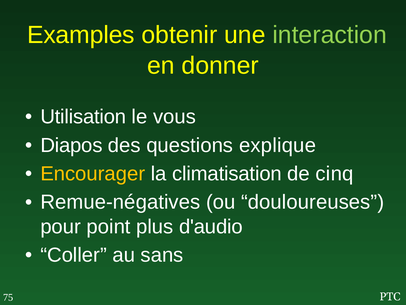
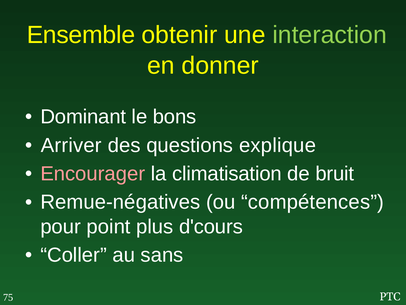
Examples: Examples -> Ensemble (81, 35)
Utilisation: Utilisation -> Dominant (83, 117)
vous: vous -> bons (175, 117)
Diapos: Diapos -> Arriver (71, 145)
Encourager colour: yellow -> pink (93, 173)
cinq: cinq -> bruit (335, 173)
douloureuses: douloureuses -> compétences (313, 202)
d'audio: d'audio -> d'cours (211, 226)
